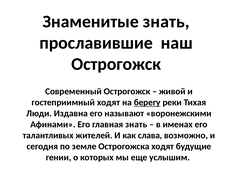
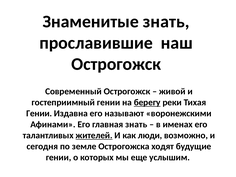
гостеприимный ходят: ходят -> гении (109, 102)
Люди: Люди -> Гении (39, 113)
жителей underline: none -> present (94, 135)
слава: слава -> люди (150, 135)
